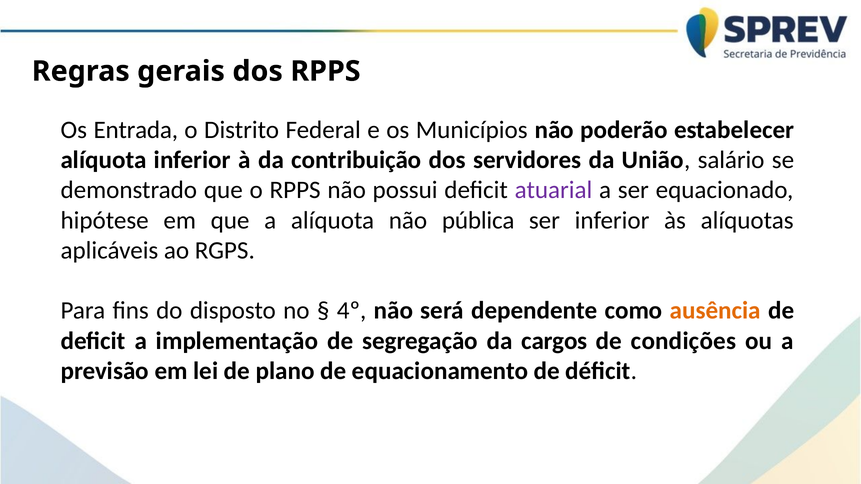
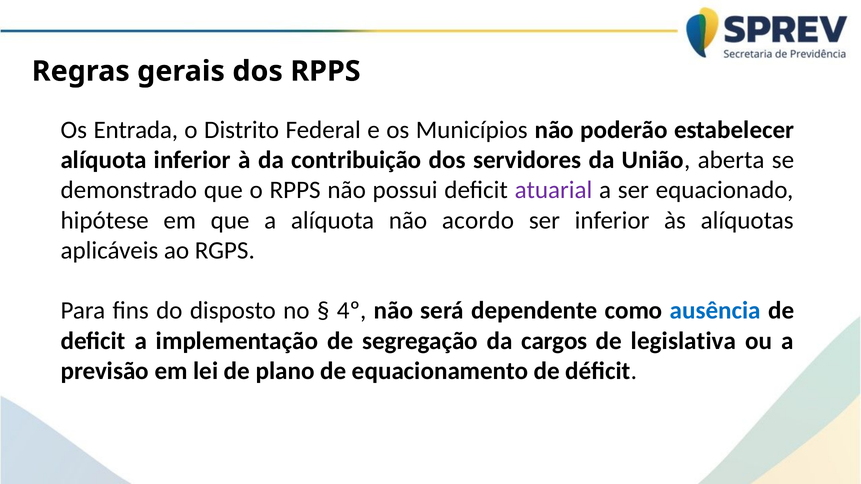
salário: salário -> aberta (731, 160)
pública: pública -> acordo (478, 220)
ausência colour: orange -> blue (715, 311)
condições: condições -> legislativa (684, 341)
